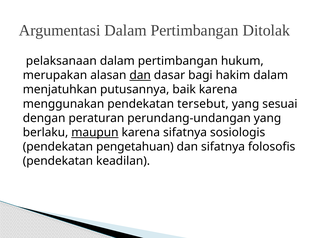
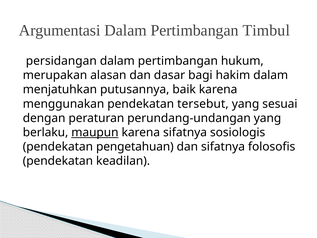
Ditolak: Ditolak -> Timbul (266, 30)
pelaksanaan: pelaksanaan -> persidangan (61, 61)
dan underline: present -> none (140, 75)
